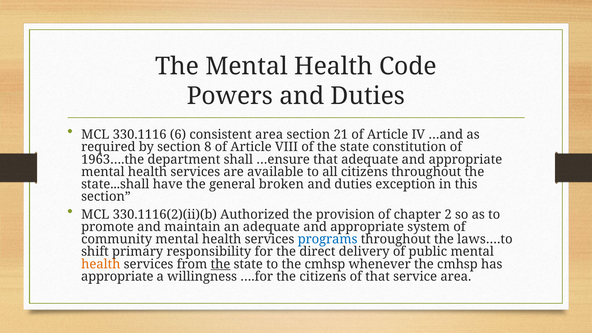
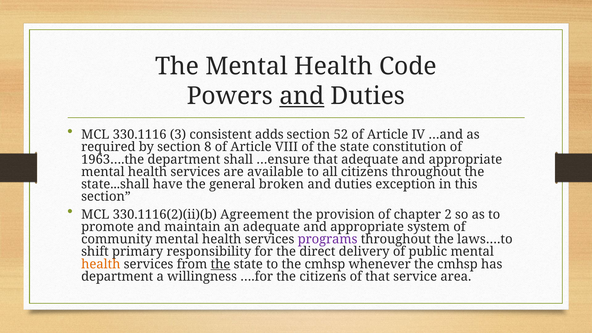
and underline: none -> present (302, 96)
6: 6 -> 3 (178, 135)
consistent area: area -> adds (269, 135)
21: 21 -> 52 (341, 135)
Authorized: Authorized -> Agreement (255, 214)
programs colour: blue -> purple (328, 239)
appropriate: appropriate -> department (117, 277)
